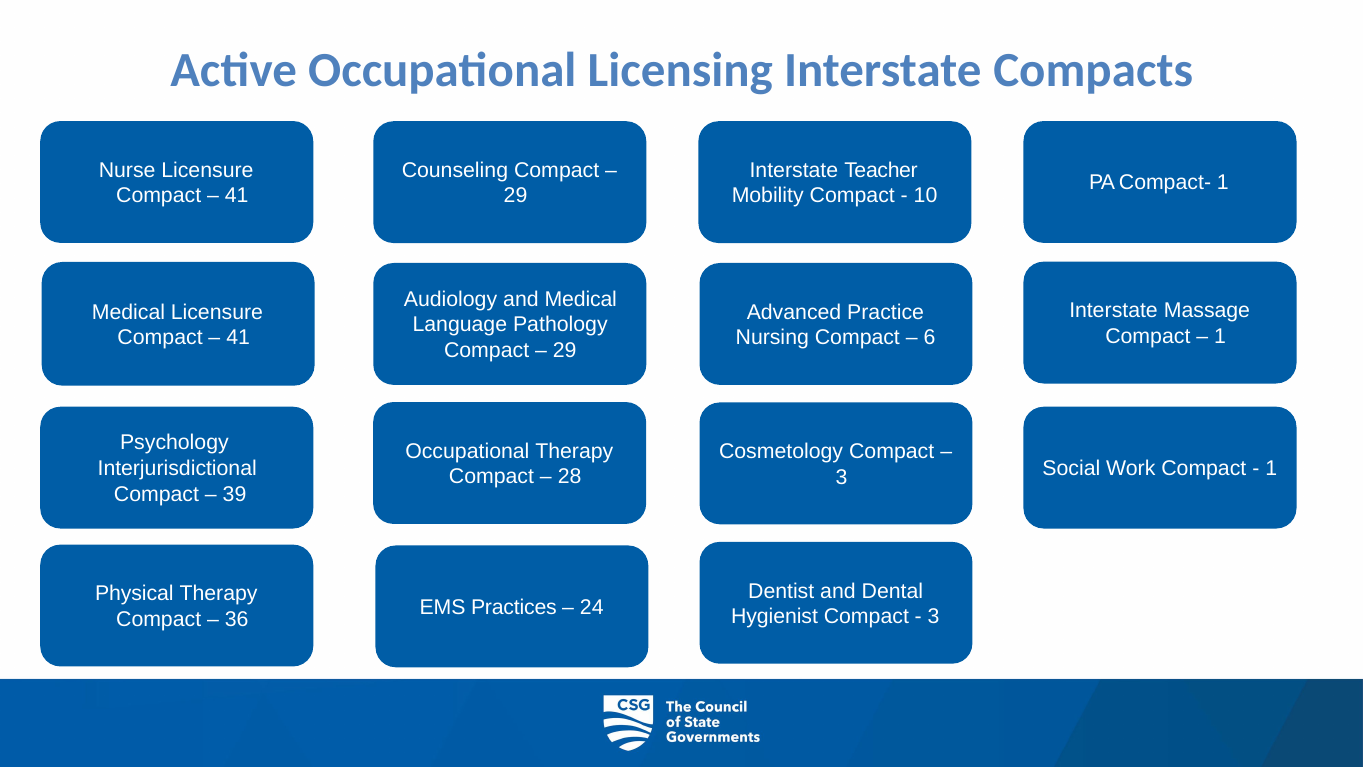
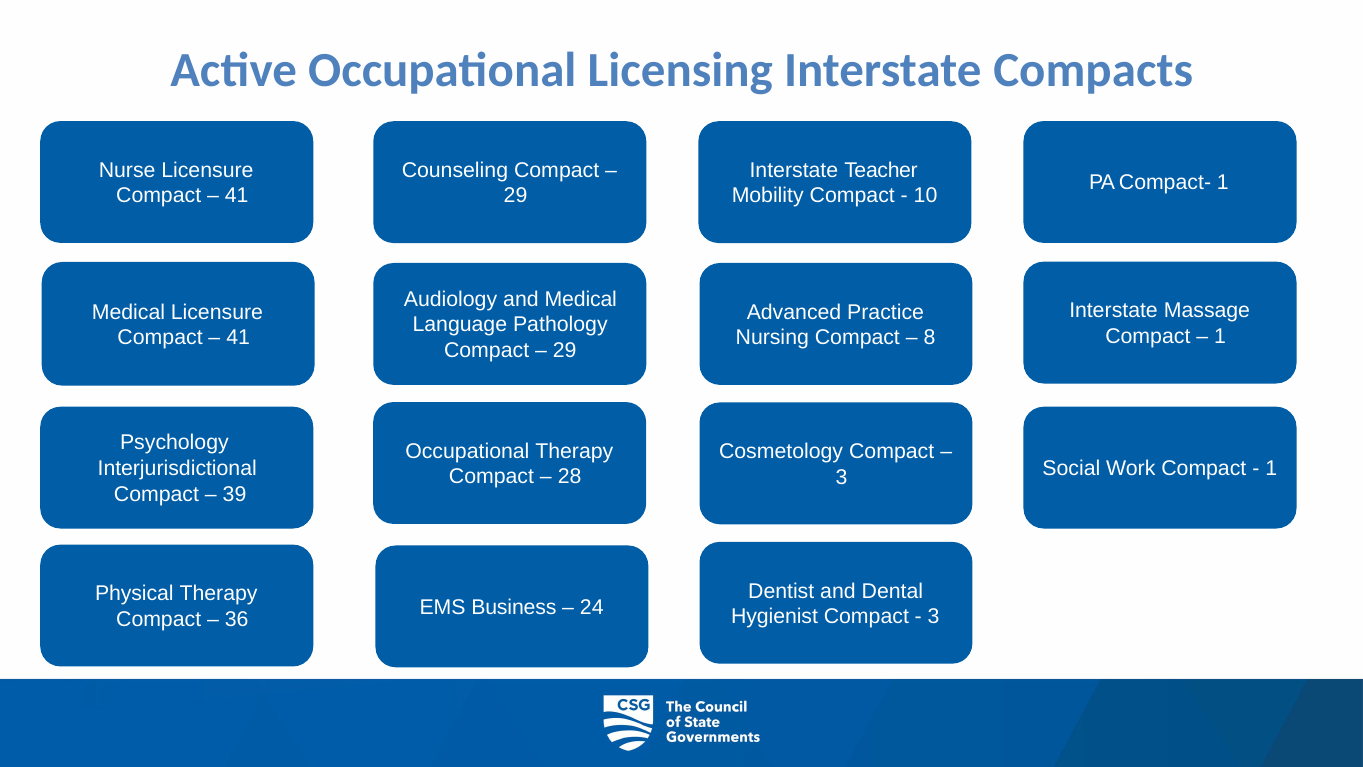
6: 6 -> 8 (930, 337)
Practices: Practices -> Business (514, 607)
